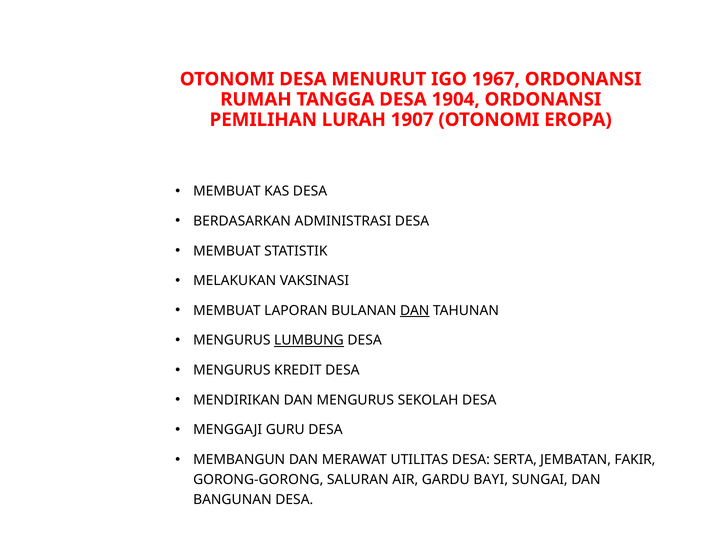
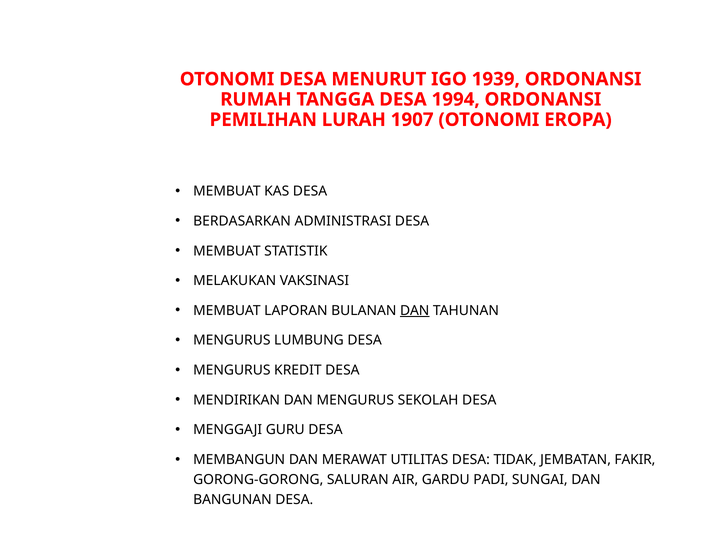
1967: 1967 -> 1939 (496, 79)
1904: 1904 -> 1994 (456, 99)
LUMBUNG underline: present -> none (309, 340)
SERTA: SERTA -> TIDAK (515, 460)
BAYI: BAYI -> PADI (491, 480)
